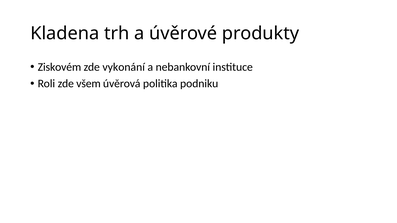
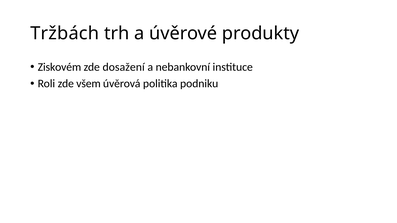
Kladena: Kladena -> Tržbách (65, 33)
vykonání: vykonání -> dosažení (124, 67)
